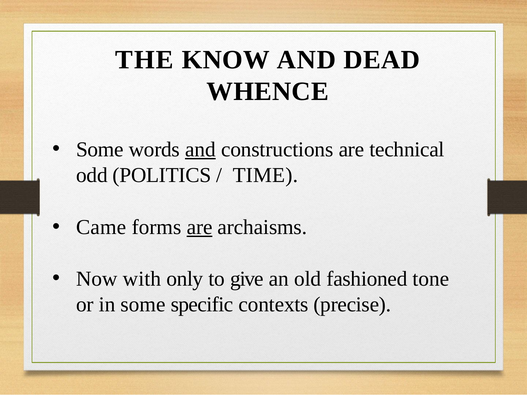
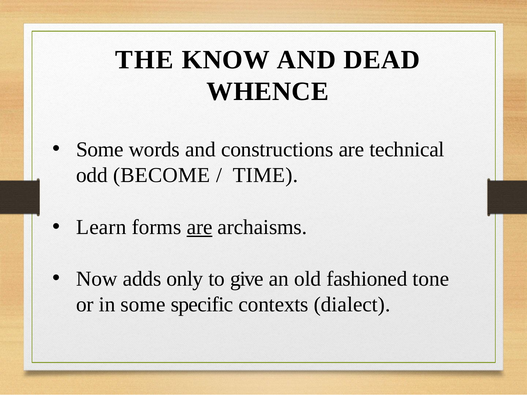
and underline: present -> none (200, 150)
POLITICS: POLITICS -> BECOME (162, 175)
Came: Came -> Learn (101, 228)
with: with -> adds (142, 279)
precise: precise -> dialect (352, 305)
